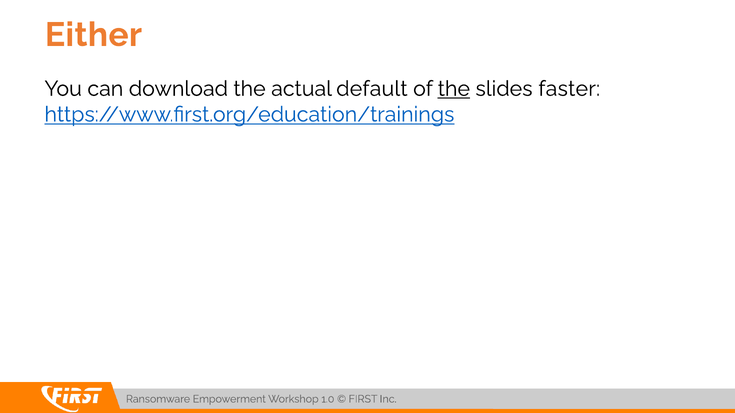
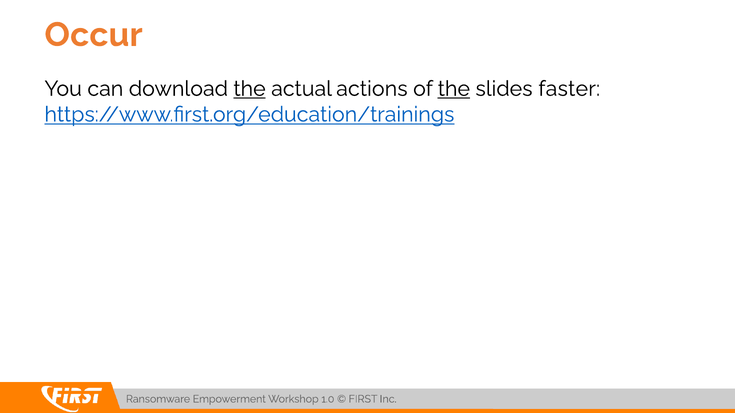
Either: Either -> Occur (94, 35)
the underline: none -> present (250, 89)
default: default -> actions (372, 89)
